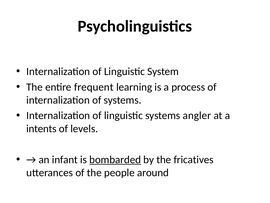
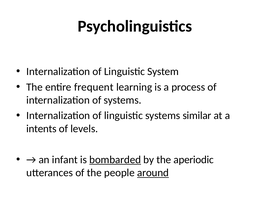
angler: angler -> similar (197, 115)
fricatives: fricatives -> aperiodic (194, 159)
around underline: none -> present (153, 172)
